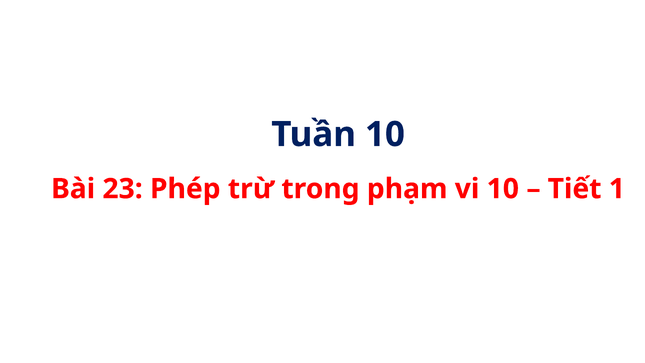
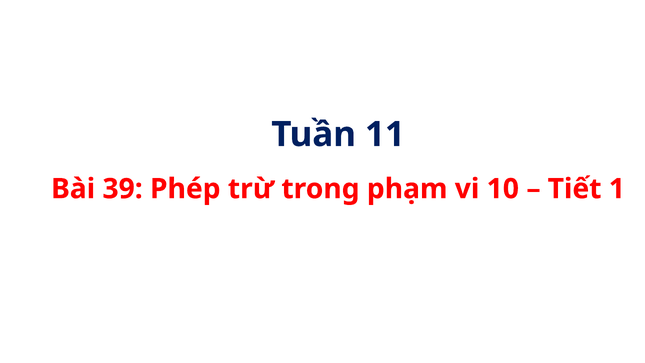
Tuần 10: 10 -> 11 (385, 134)
23: 23 -> 39 (123, 189)
